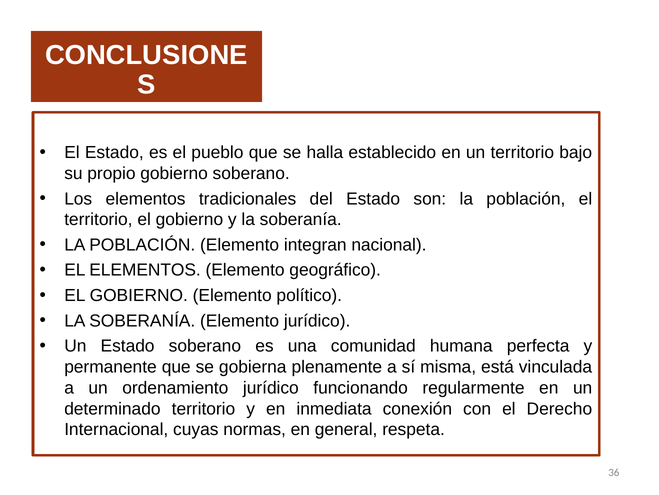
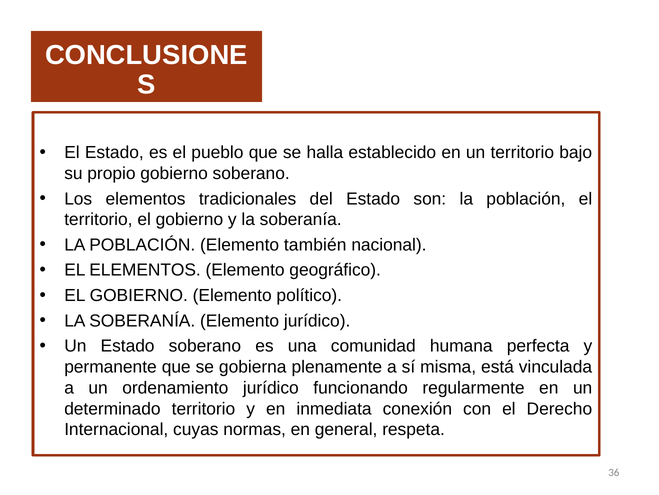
integran: integran -> también (315, 245)
